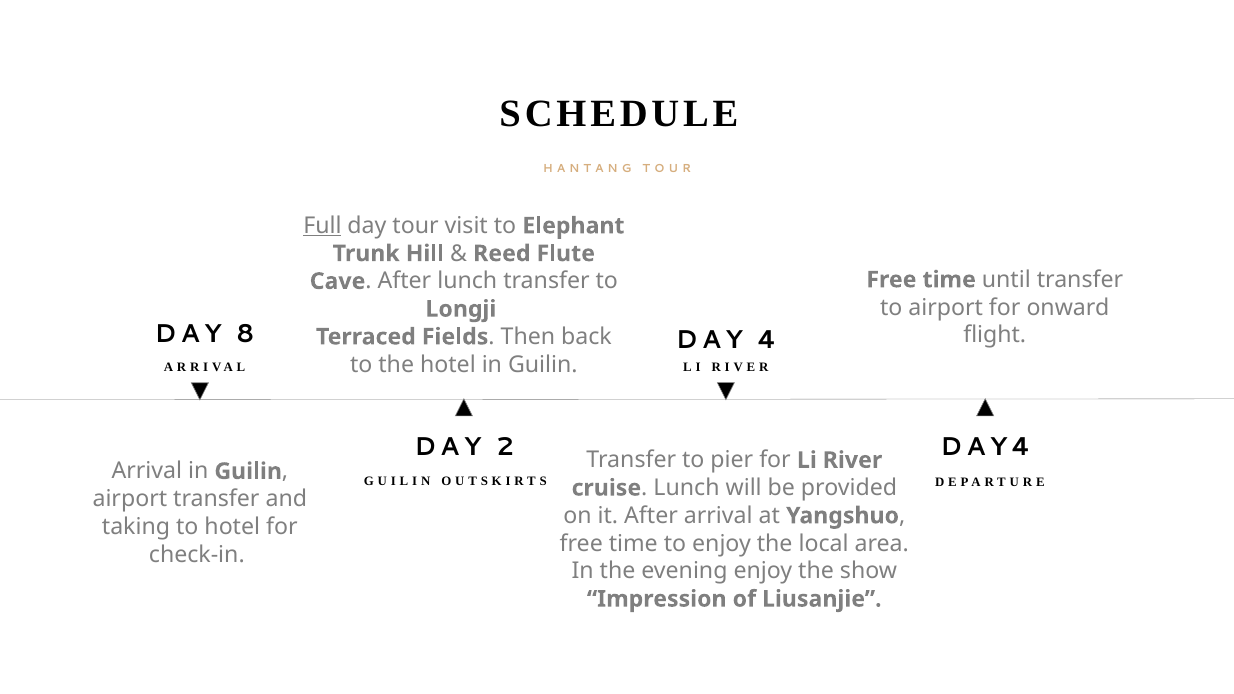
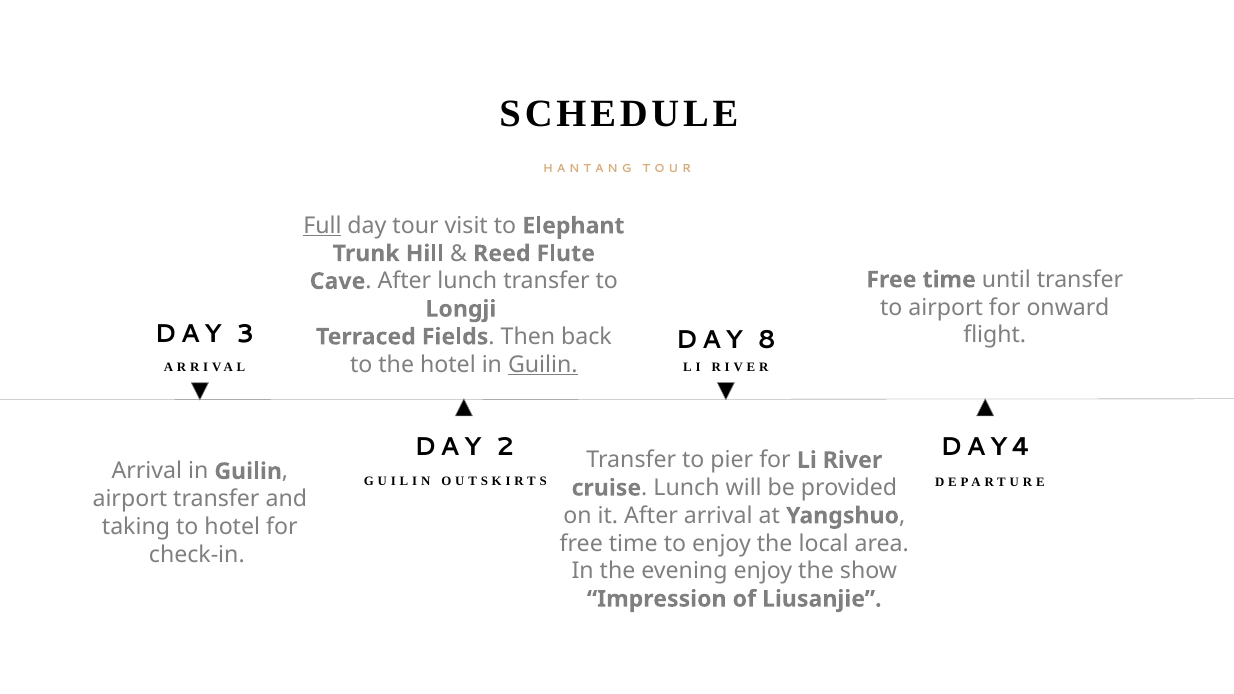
8: 8 -> 3 (245, 334)
4: 4 -> 8 (767, 340)
Guilin underline: none -> present (543, 365)
